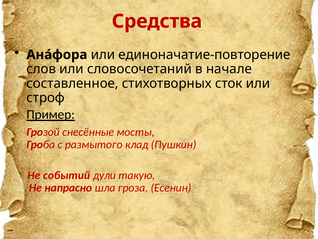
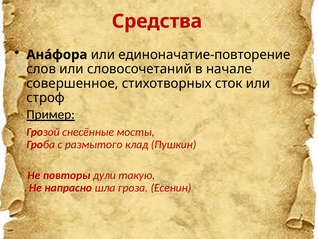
составленное: составленное -> совершенное (72, 83)
событий: событий -> повторы (67, 175)
